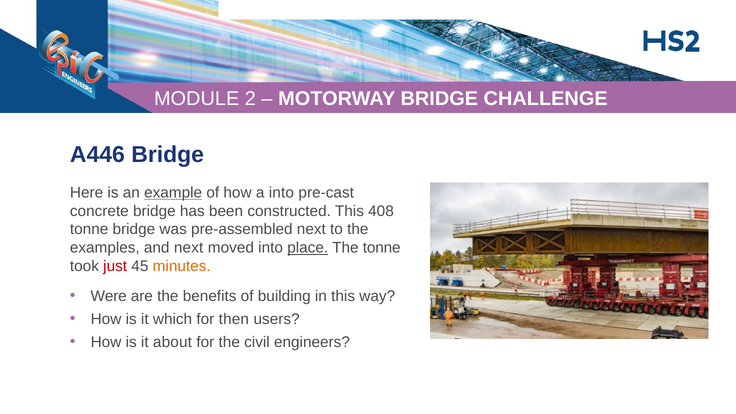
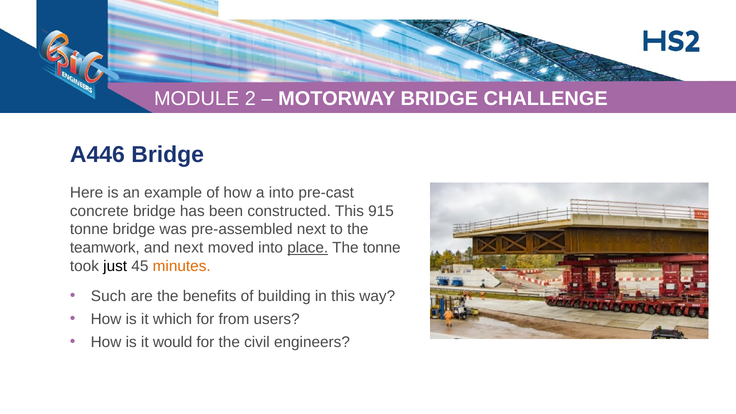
example underline: present -> none (173, 193)
408: 408 -> 915 (381, 211)
examples: examples -> teamwork (105, 248)
just colour: red -> black (115, 266)
Were: Were -> Such (109, 296)
then: then -> from (234, 319)
about: about -> would (173, 342)
